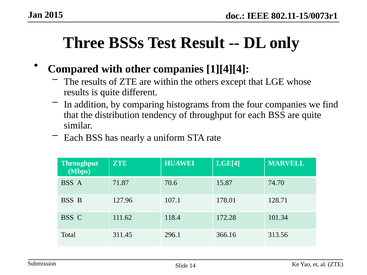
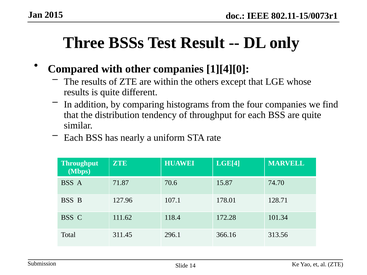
1][4][4: 1][4][4 -> 1][4][0 (228, 69)
